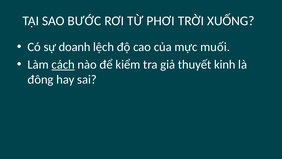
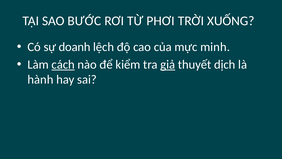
muối: muối -> minh (215, 47)
giả underline: none -> present (168, 64)
kinh: kinh -> dịch (225, 64)
đông: đông -> hành (40, 79)
